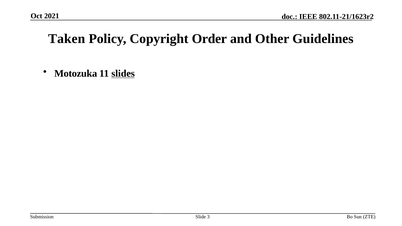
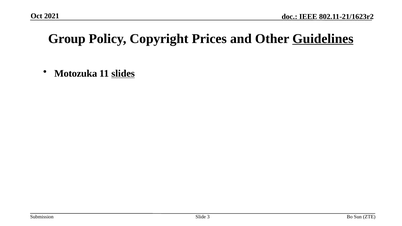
Taken: Taken -> Group (67, 39)
Order: Order -> Prices (209, 39)
Guidelines underline: none -> present (323, 39)
